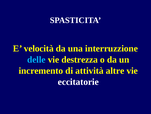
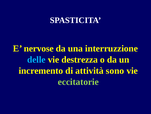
velocità: velocità -> nervose (39, 48)
altre: altre -> sono (115, 70)
eccitatorie colour: white -> light green (78, 81)
